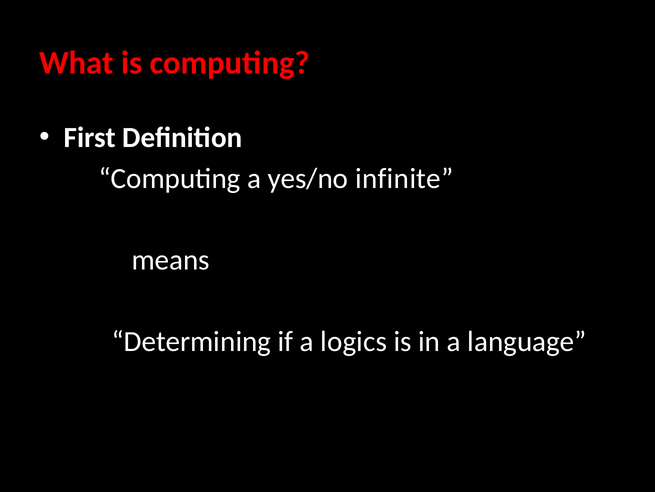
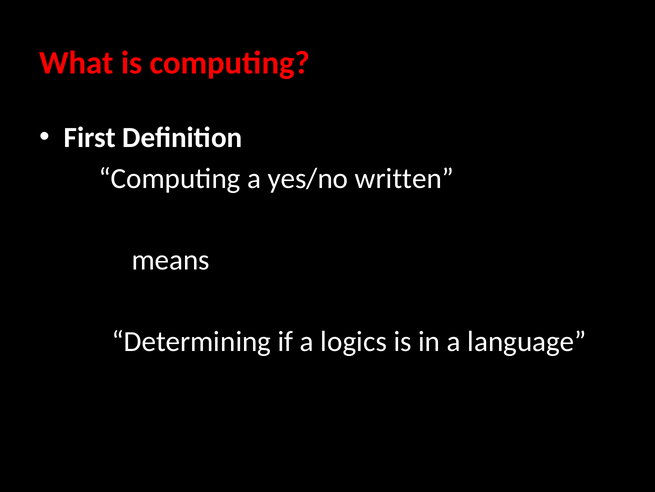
infinite: infinite -> written (404, 178)
